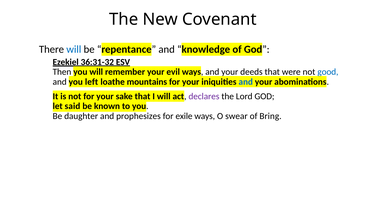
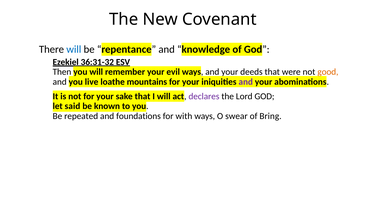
good colour: blue -> orange (328, 72)
left: left -> live (92, 82)
and colour: blue -> purple (246, 82)
daughter: daughter -> repeated (81, 116)
prophesizes: prophesizes -> foundations (138, 116)
exile: exile -> with (184, 116)
